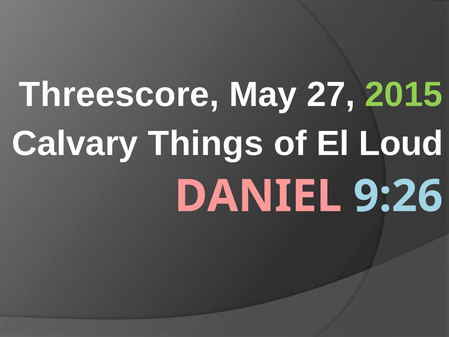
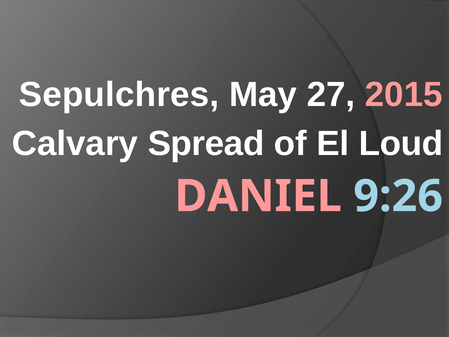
Threescore: Threescore -> Sepulchres (119, 94)
2015 colour: light green -> pink (404, 94)
Things: Things -> Spread (206, 143)
